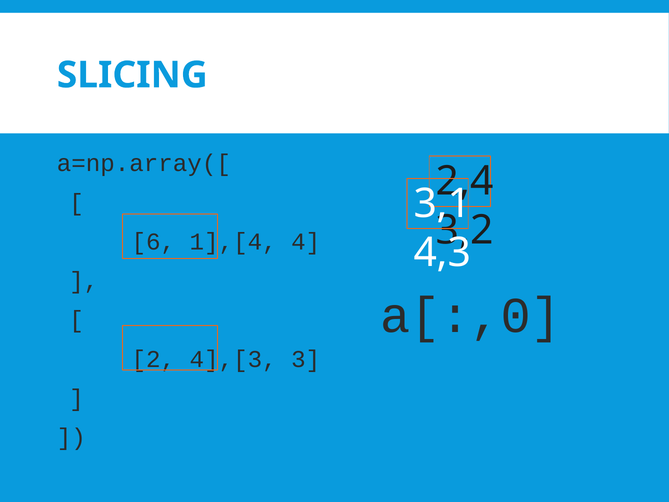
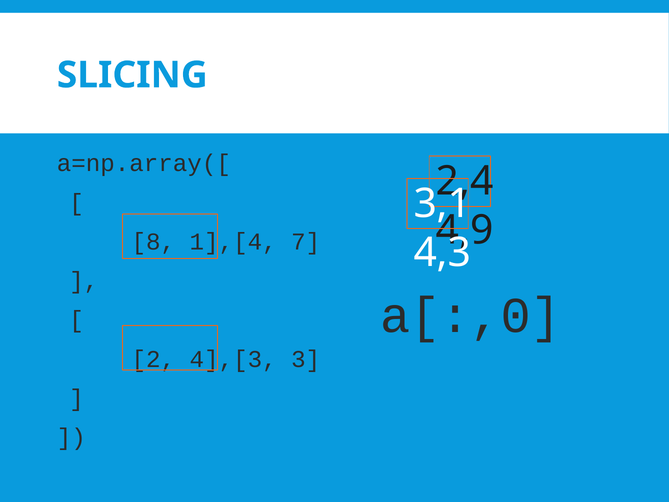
3,2: 3,2 -> 4,9 (465, 230)
6: 6 -> 8 (153, 242)
4: 4 -> 7 (306, 242)
